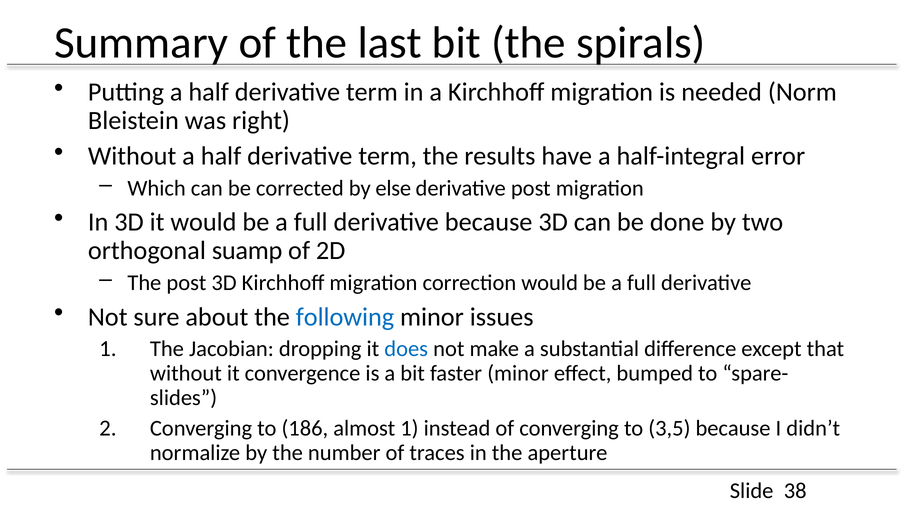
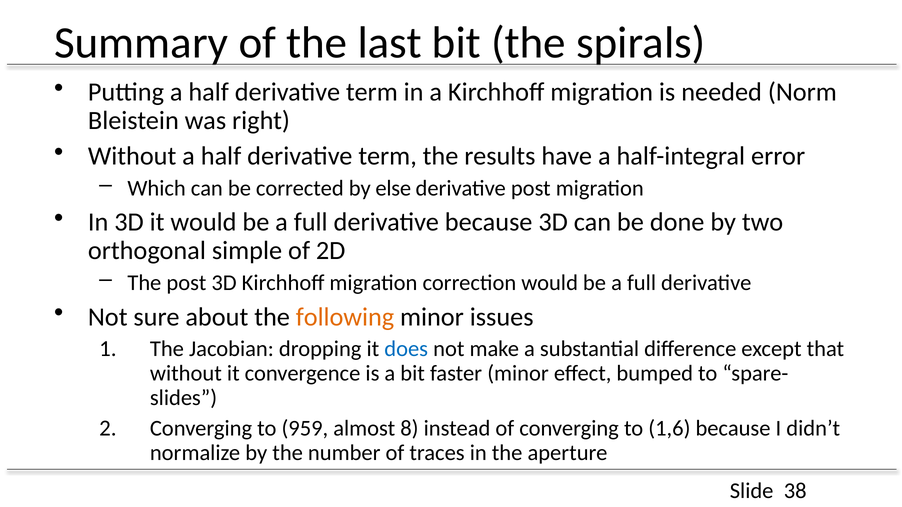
suamp: suamp -> simple (247, 251)
following colour: blue -> orange (345, 317)
186: 186 -> 959 (305, 429)
almost 1: 1 -> 8 (409, 429)
3,5: 3,5 -> 1,6 (669, 429)
